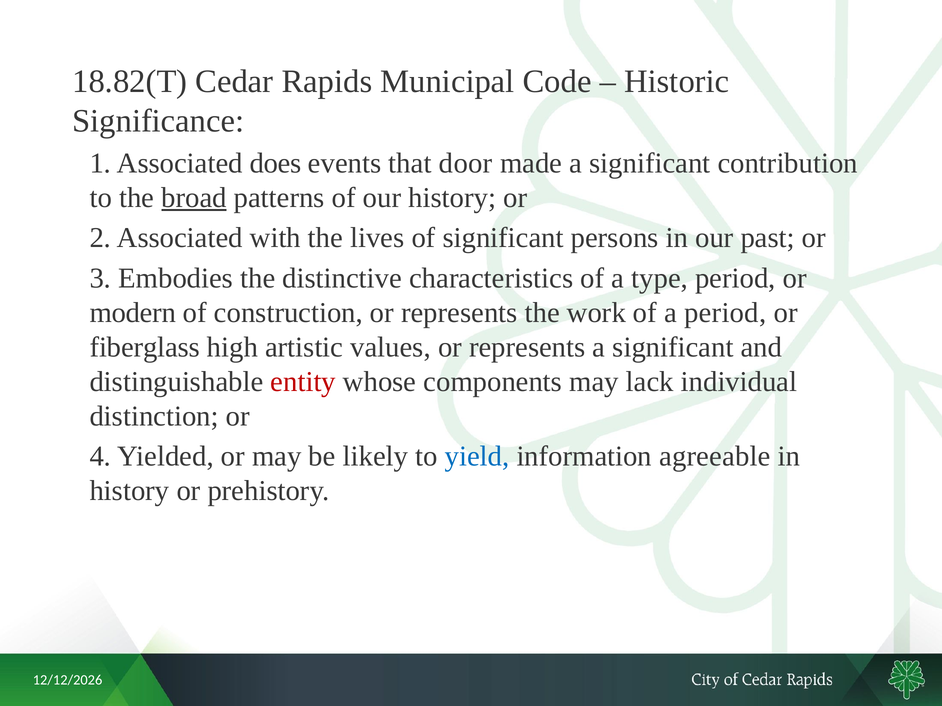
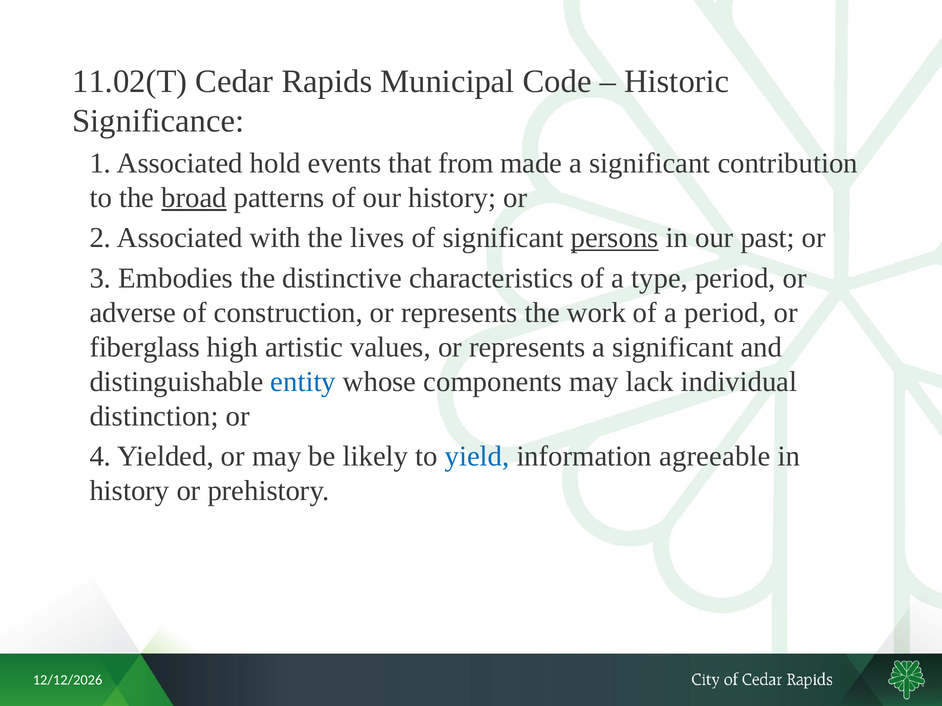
18.82(T: 18.82(T -> 11.02(T (130, 82)
does: does -> hold (275, 163)
door: door -> from (466, 163)
persons underline: none -> present (615, 238)
modern: modern -> adverse (133, 313)
entity colour: red -> blue (303, 382)
